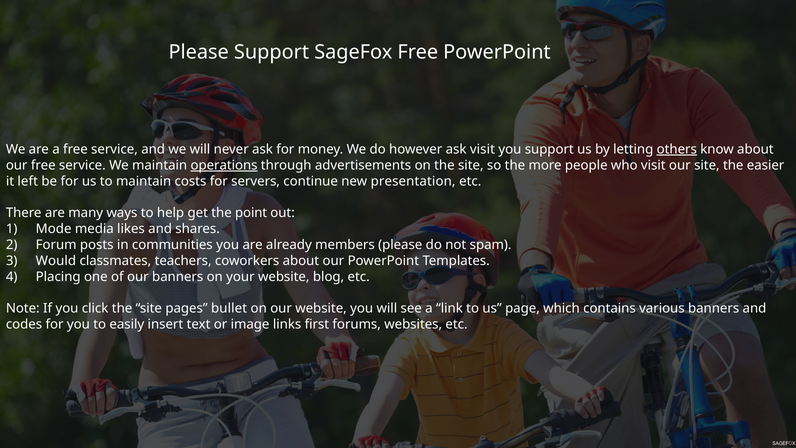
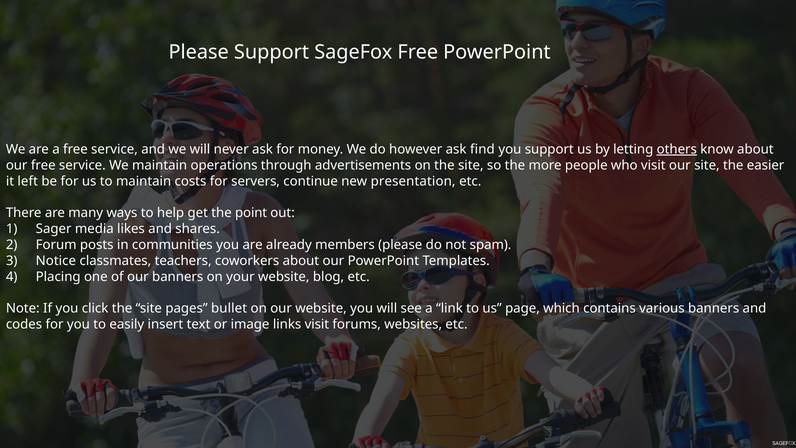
ask visit: visit -> find (482, 149)
operations underline: present -> none (224, 165)
Mode: Mode -> Sager (54, 229)
Would: Would -> Notice (56, 261)
links first: first -> visit (317, 324)
